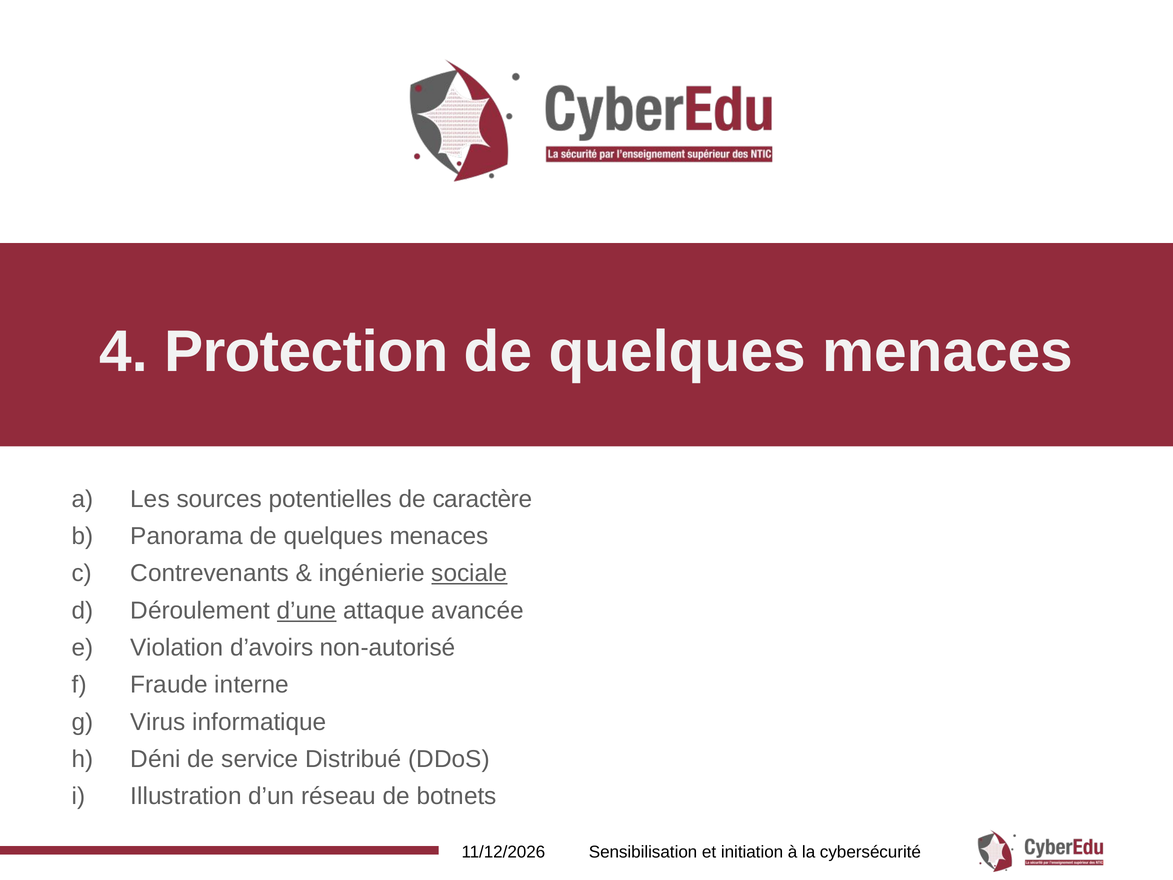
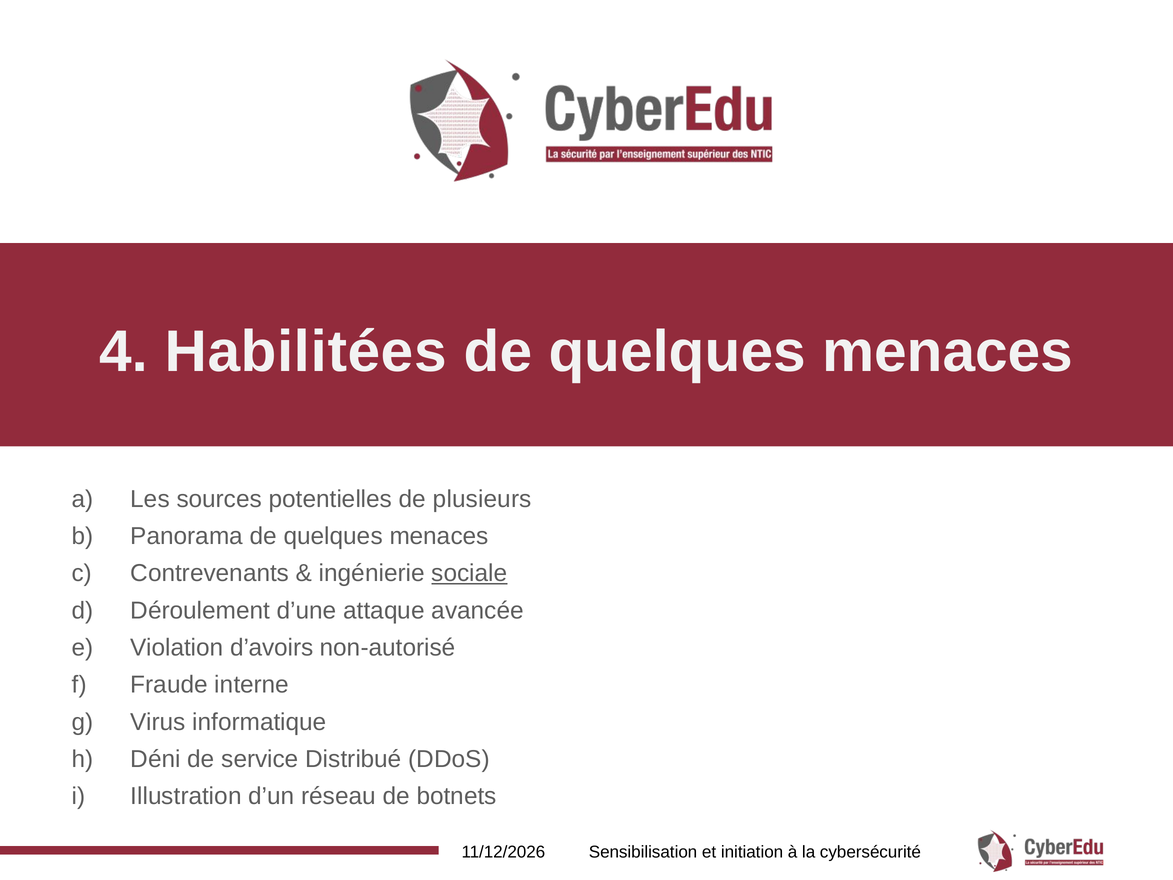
Protection: Protection -> Habilitées (306, 352)
caractère: caractère -> plusieurs (482, 499)
d’une underline: present -> none (307, 610)
